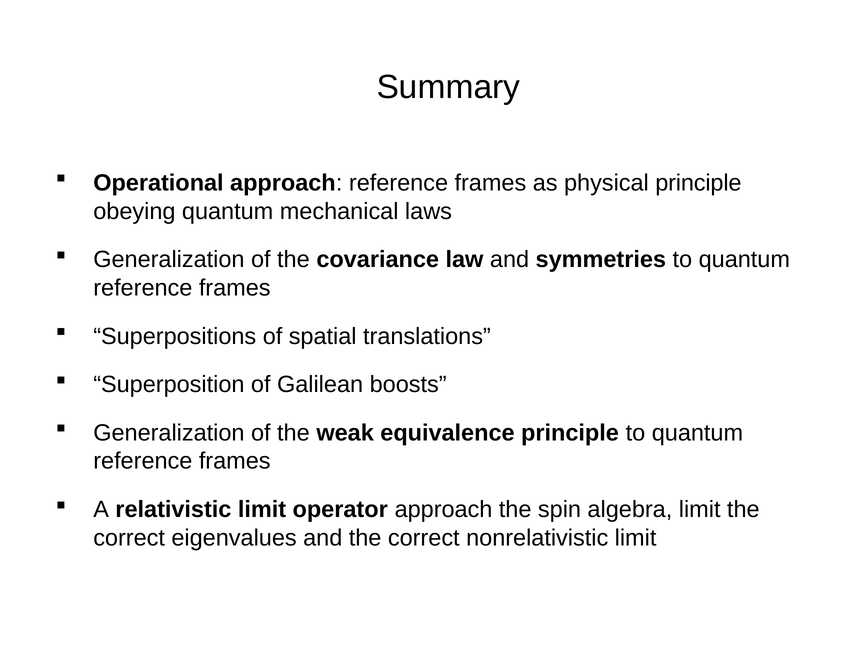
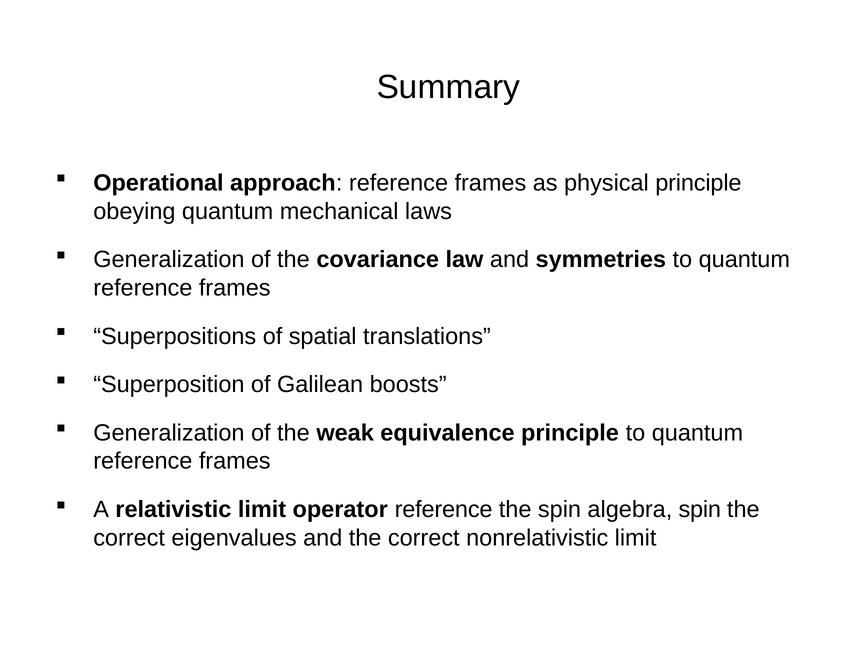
operator approach: approach -> reference (444, 510)
algebra limit: limit -> spin (700, 510)
